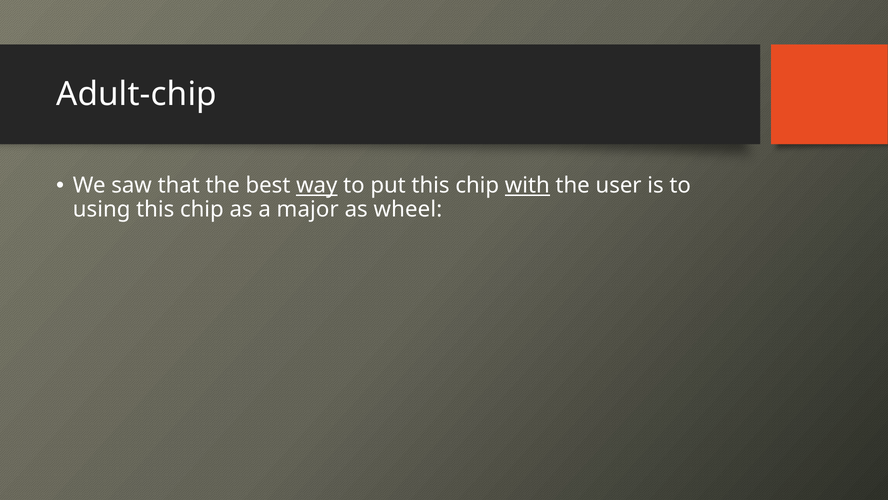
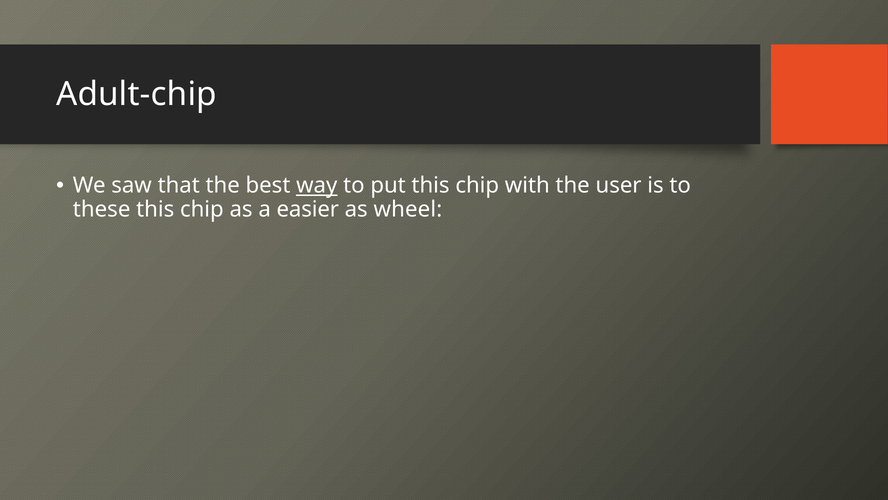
with underline: present -> none (527, 185)
using: using -> these (102, 209)
major: major -> easier (308, 209)
